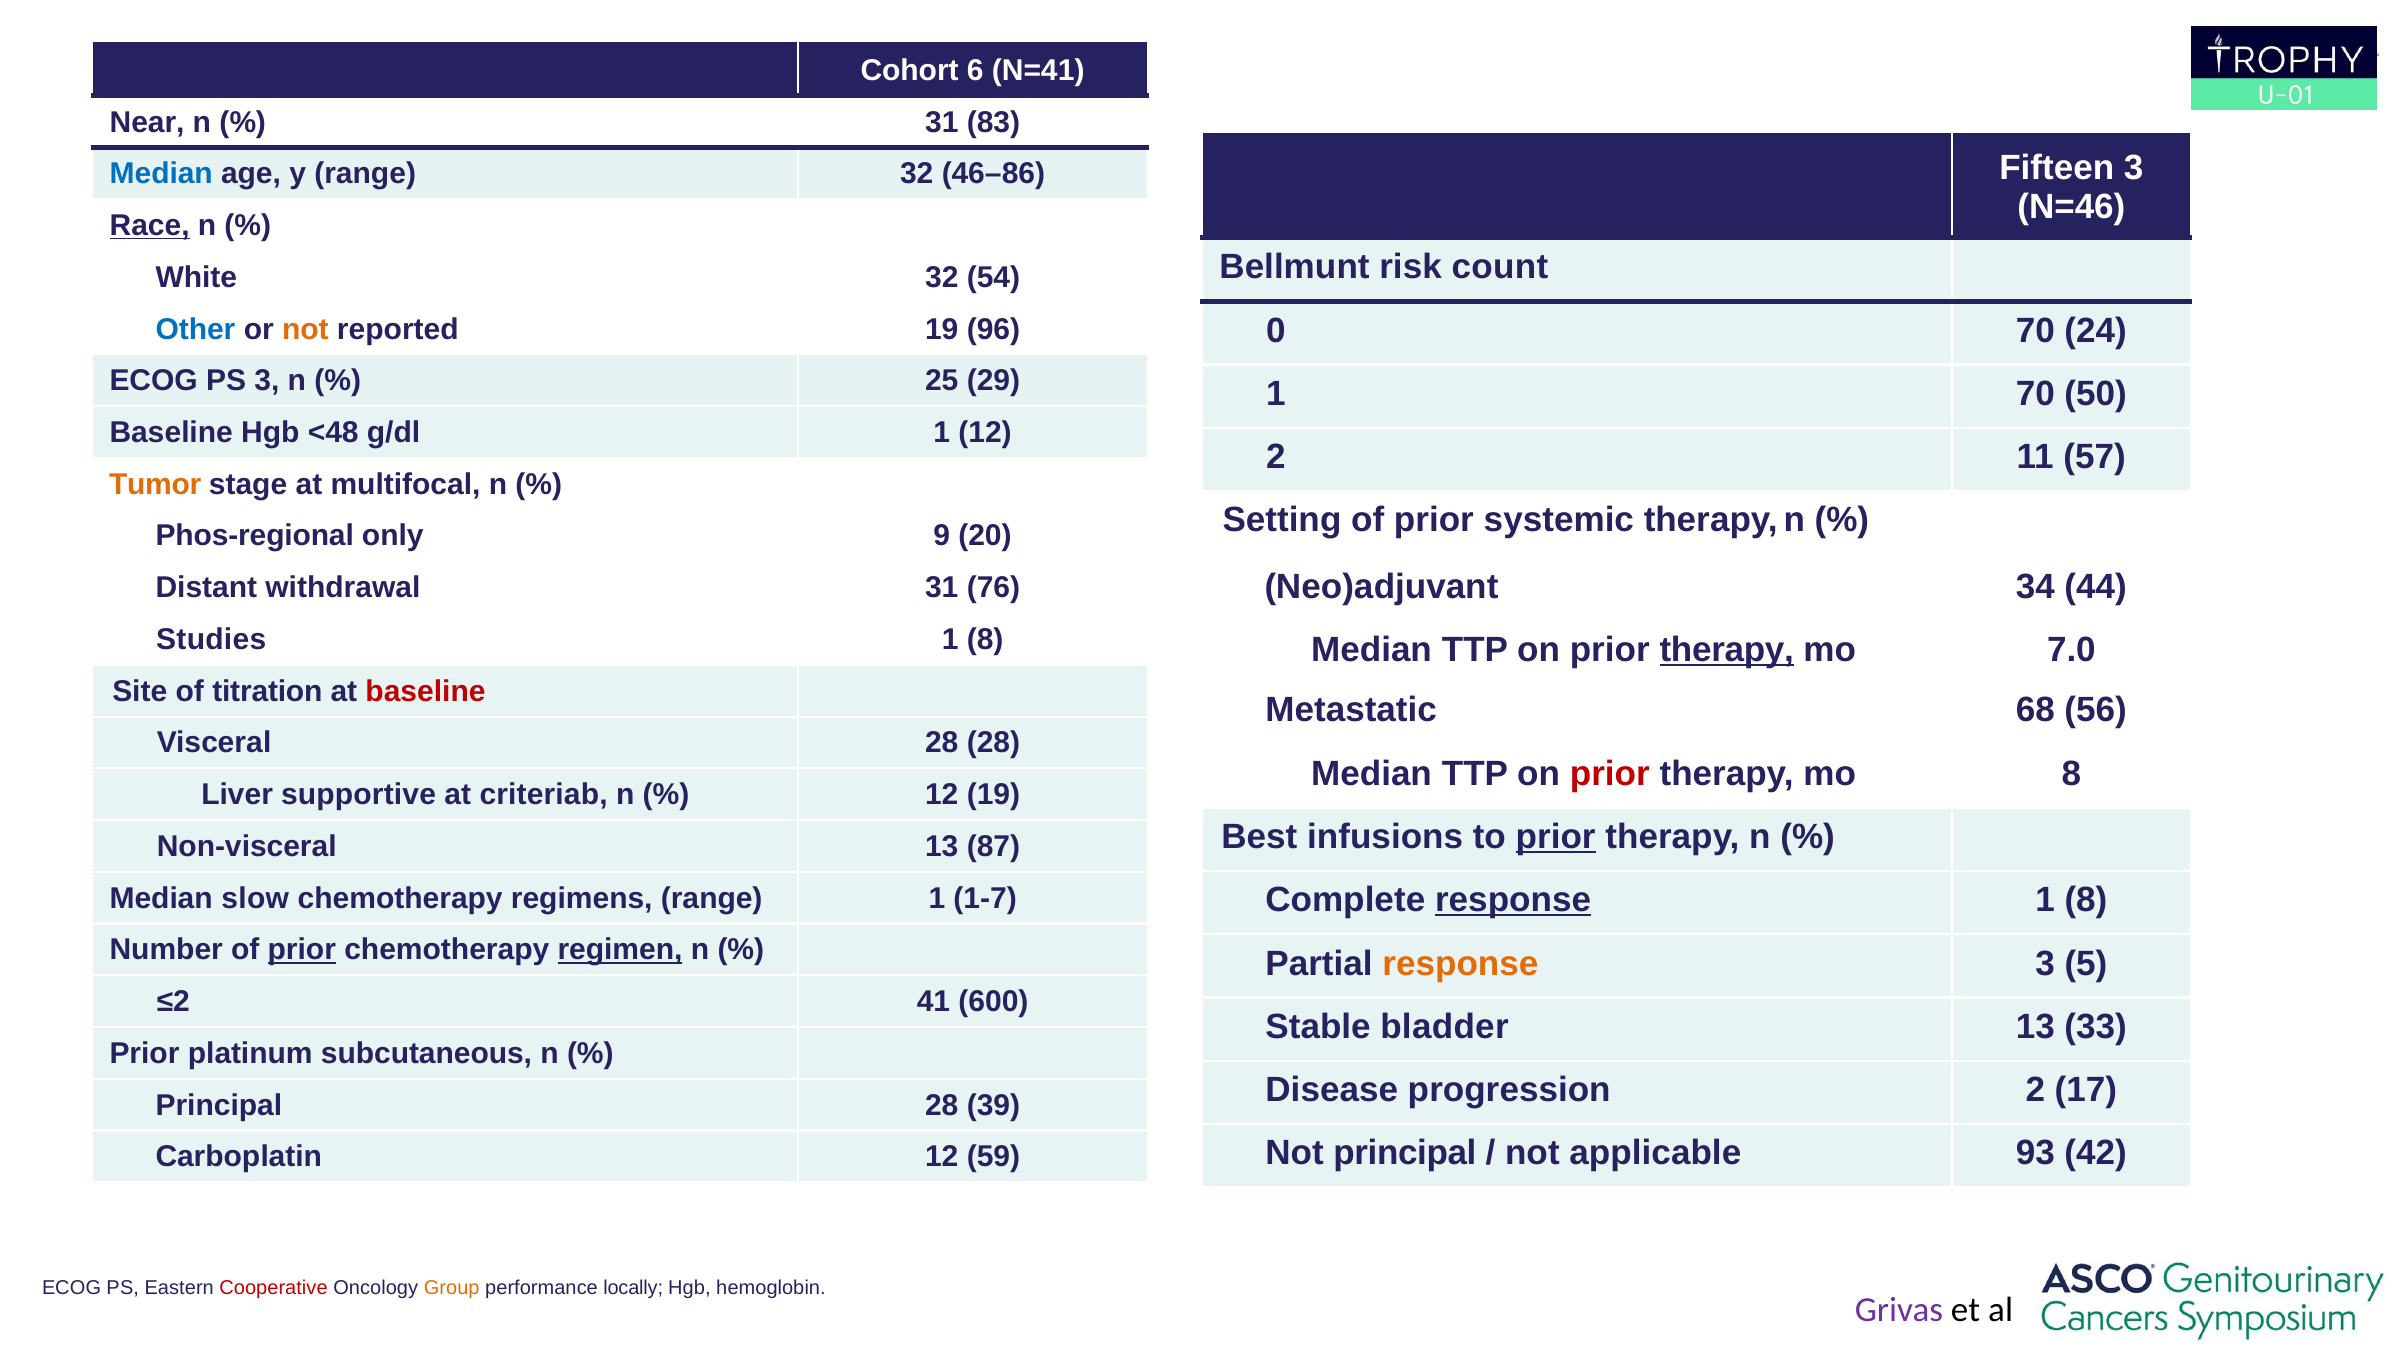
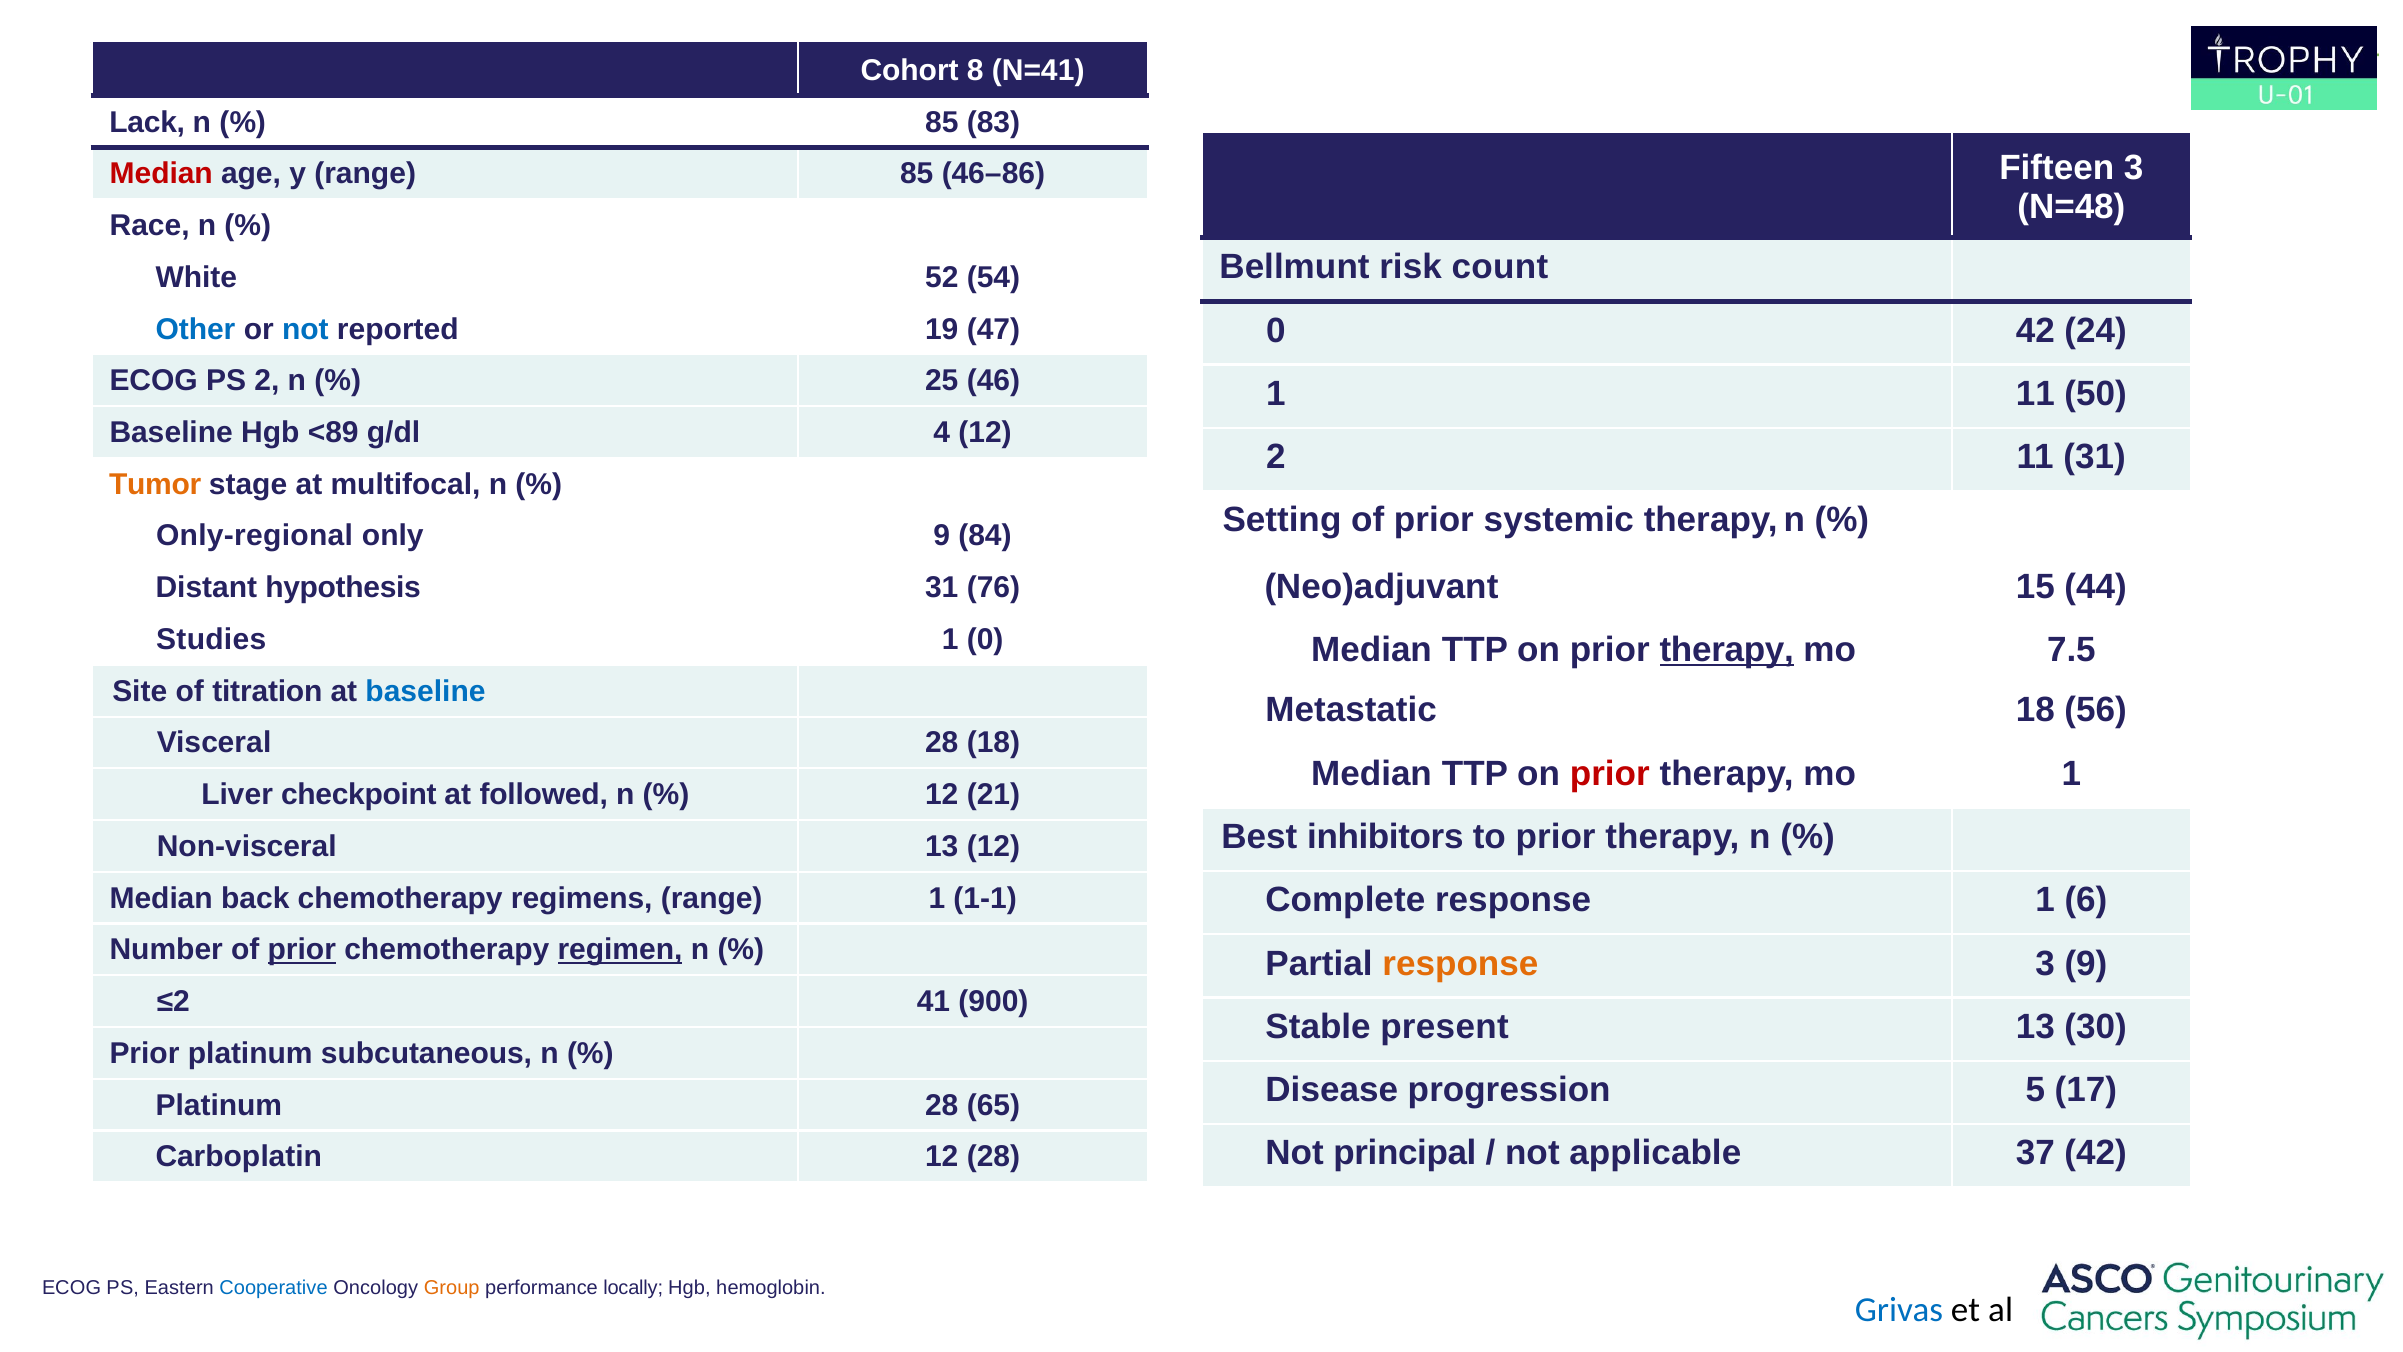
6: 6 -> 8 (975, 70)
Near: Near -> Lack (147, 122)
31: 31 -> 85 (942, 122)
Median colour: blue -> red (161, 174)
range 32: 32 -> 85 (917, 174)
N=46: N=46 -> N=48 (2071, 207)
Race underline: present -> none (150, 226)
White 32: 32 -> 52 (942, 277)
0 70: 70 -> 42 (2035, 330)
not colour: orange -> blue (305, 329)
96: 96 -> 47 (993, 329)
PS 3: 3 -> 2 (267, 381)
29: 29 -> 46 (993, 381)
1 70: 70 -> 11 (2035, 394)
<48: <48 -> <89 (333, 432)
g/dl 1: 1 -> 4 (942, 432)
11 57: 57 -> 31 (2095, 457)
Phos-regional: Phos-regional -> Only-regional (255, 536)
20: 20 -> 84 (985, 536)
34: 34 -> 15 (2035, 586)
withdrawal: withdrawal -> hypothesis (343, 588)
8: 8 -> 0 (985, 639)
7.0: 7.0 -> 7.5 (2071, 650)
baseline colour: red -> blue (425, 691)
Metastatic 68: 68 -> 18 (2035, 710)
28 28: 28 -> 18 (993, 743)
mo 8: 8 -> 1 (2071, 773)
supportive: supportive -> checkpoint (359, 795)
criteriab: criteriab -> followed (544, 795)
12 19: 19 -> 21 (993, 795)
infusions: infusions -> inhibitors (1385, 837)
prior underline: present -> none (1556, 837)
13 87: 87 -> 12 (993, 846)
response underline: present -> none (1513, 900)
8: 8 -> 6 (2086, 900)
slow: slow -> back (255, 898)
1-7: 1-7 -> 1-1 (985, 898)
3 5: 5 -> 9 (2086, 963)
600: 600 -> 900 (993, 1001)
bladder: bladder -> present (1444, 1027)
33: 33 -> 30 (2096, 1027)
progression 2: 2 -> 5 (2035, 1090)
Principal: Principal -> Platinum (219, 1105)
39: 39 -> 65 (993, 1105)
93: 93 -> 37 (2035, 1153)
12 59: 59 -> 28 (993, 1157)
Cooperative colour: red -> blue (274, 1288)
Grivas colour: purple -> blue (1899, 1310)
